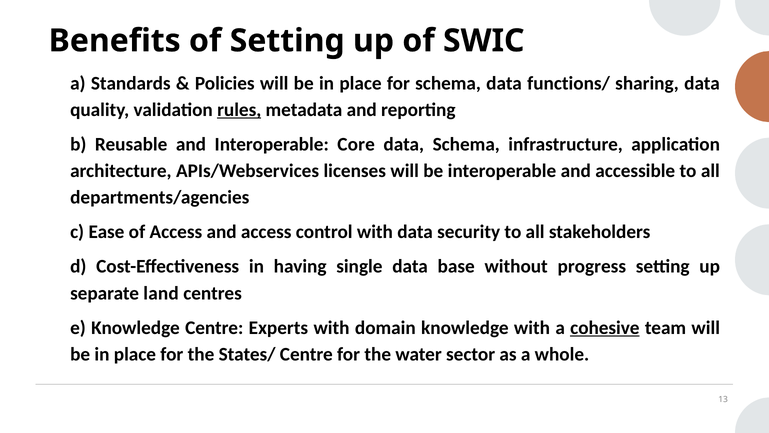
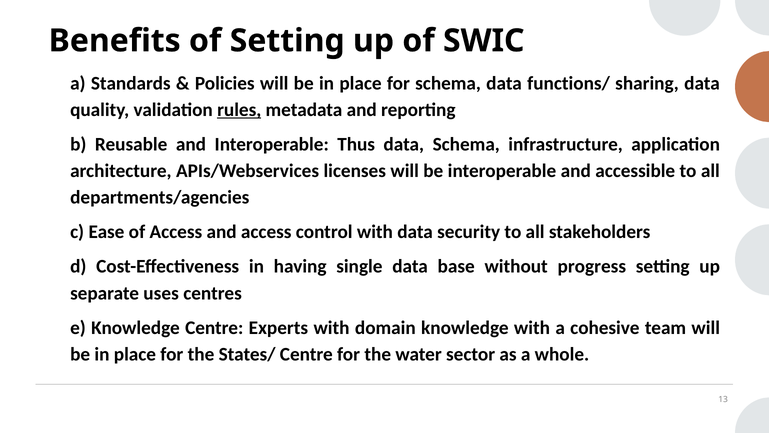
Core: Core -> Thus (356, 144)
land: land -> uses (161, 293)
cohesive underline: present -> none (605, 327)
